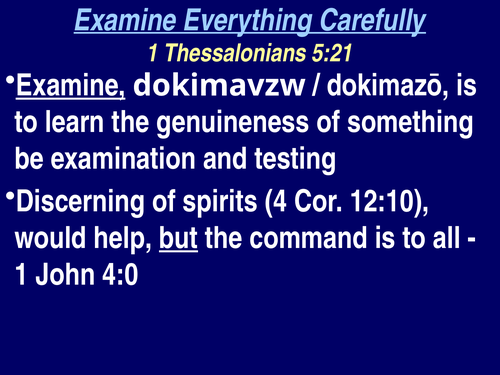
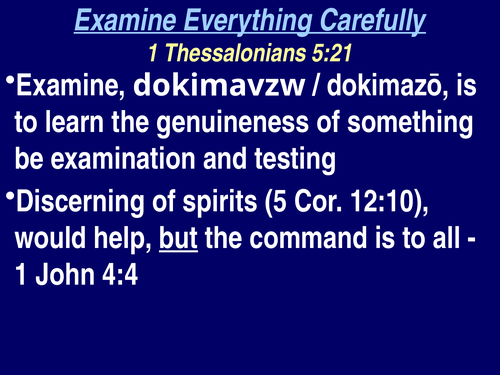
Examine underline: present -> none (71, 85)
4: 4 -> 5 (276, 202)
4:0: 4:0 -> 4:4 (120, 275)
